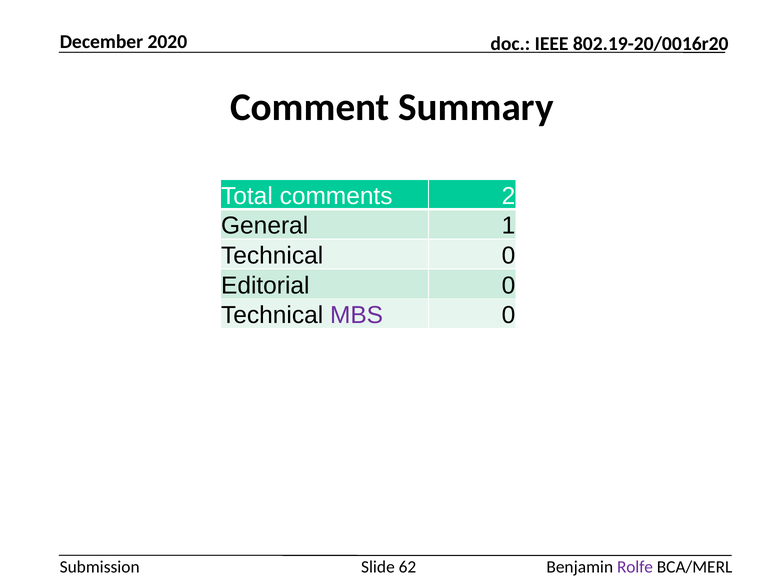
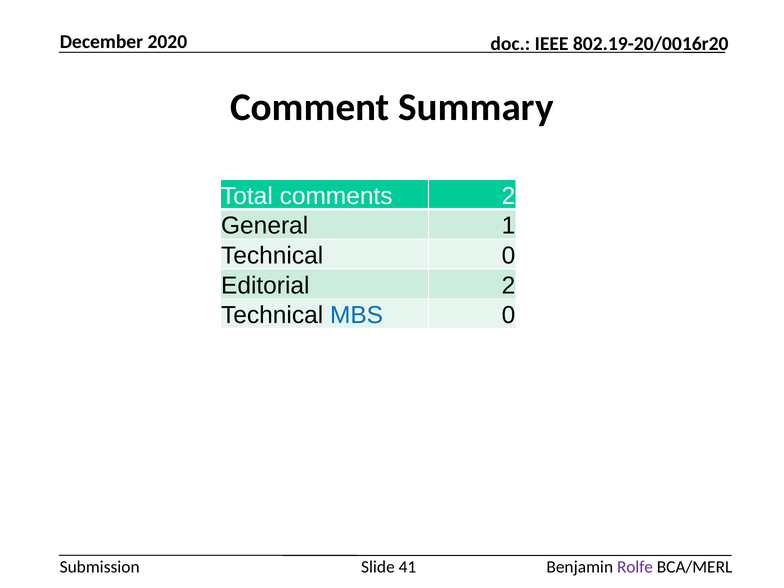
Editorial 0: 0 -> 2 (508, 285)
MBS colour: purple -> blue (357, 315)
62: 62 -> 41 (407, 567)
